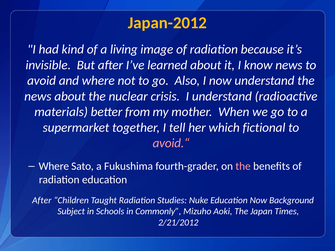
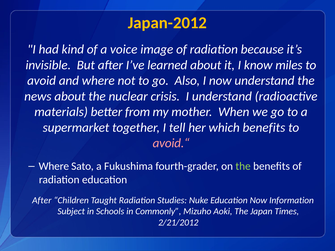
living: living -> voice (124, 49)
know news: news -> miles (289, 65)
which fictional: fictional -> benefits (264, 128)
the colour: pink -> light green (243, 166)
Background: Background -> Information (292, 200)
